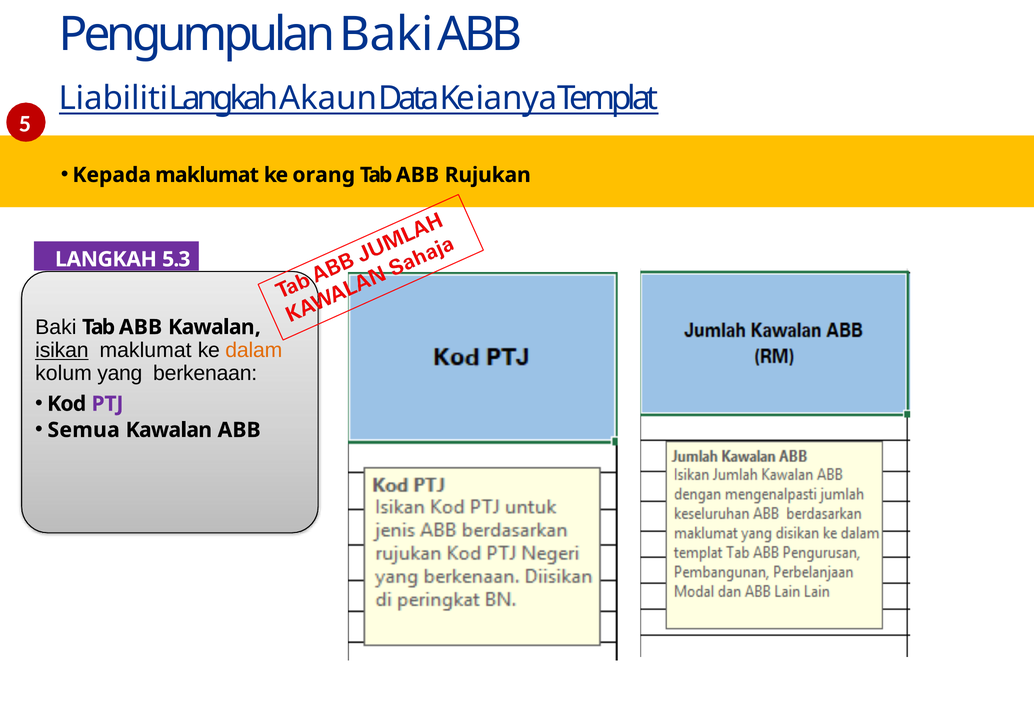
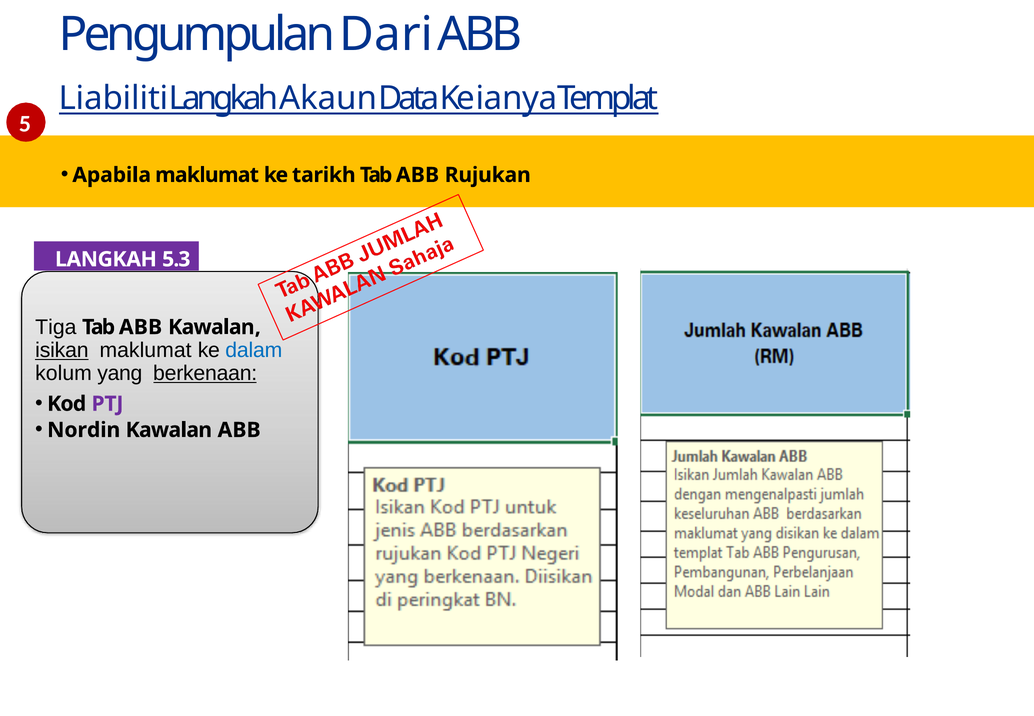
Pengumpulan Baki: Baki -> Dari (386, 35)
Kepada: Kepada -> Apabila (112, 175)
orang: orang -> tarikh (324, 175)
Baki: Baki -> Tiga (56, 327)
dalam colour: orange -> blue (254, 350)
berkenaan underline: none -> present (205, 373)
Semua: Semua -> Nordin (84, 430)
